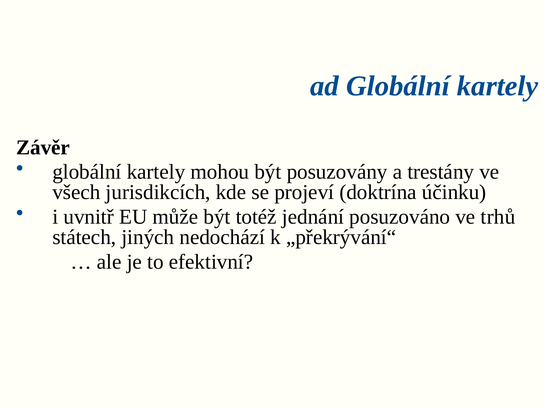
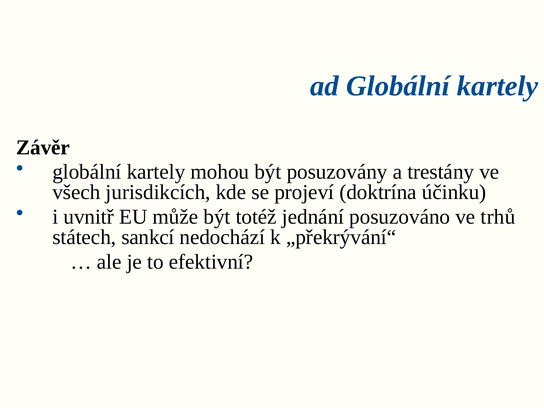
jiných: jiných -> sankcí (148, 237)
